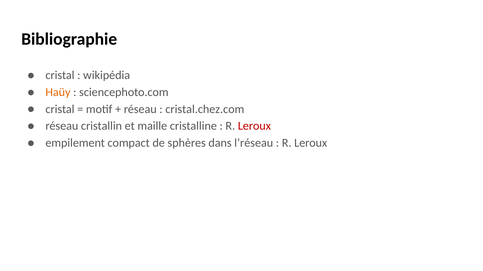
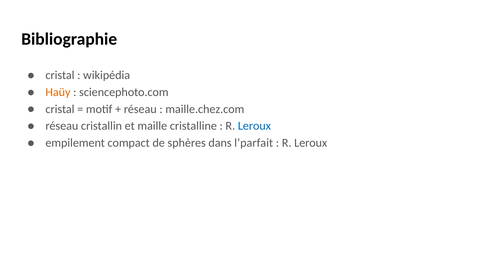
cristal.chez.com: cristal.chez.com -> maille.chez.com (205, 109)
Leroux colour: red -> blue (254, 126)
l’réseau: l’réseau -> l’parfait (254, 143)
